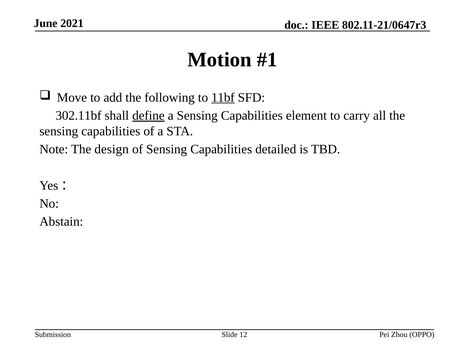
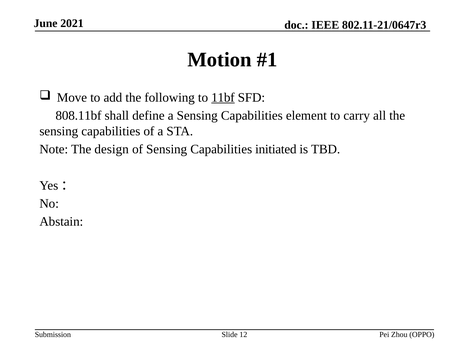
302.11bf: 302.11bf -> 808.11bf (79, 116)
define underline: present -> none (148, 116)
detailed: detailed -> initiated (276, 149)
